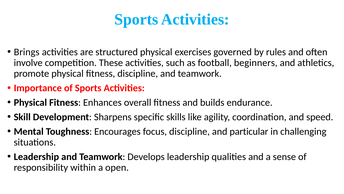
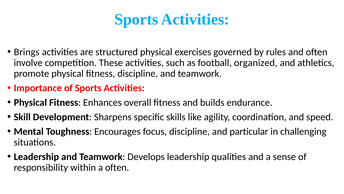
beginners: beginners -> organized (256, 63)
a open: open -> often (117, 167)
